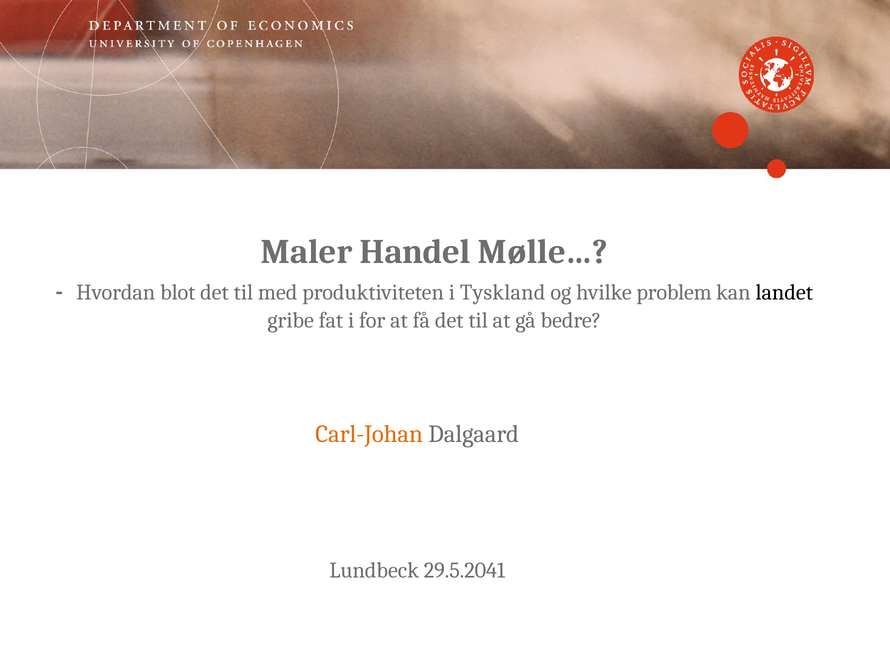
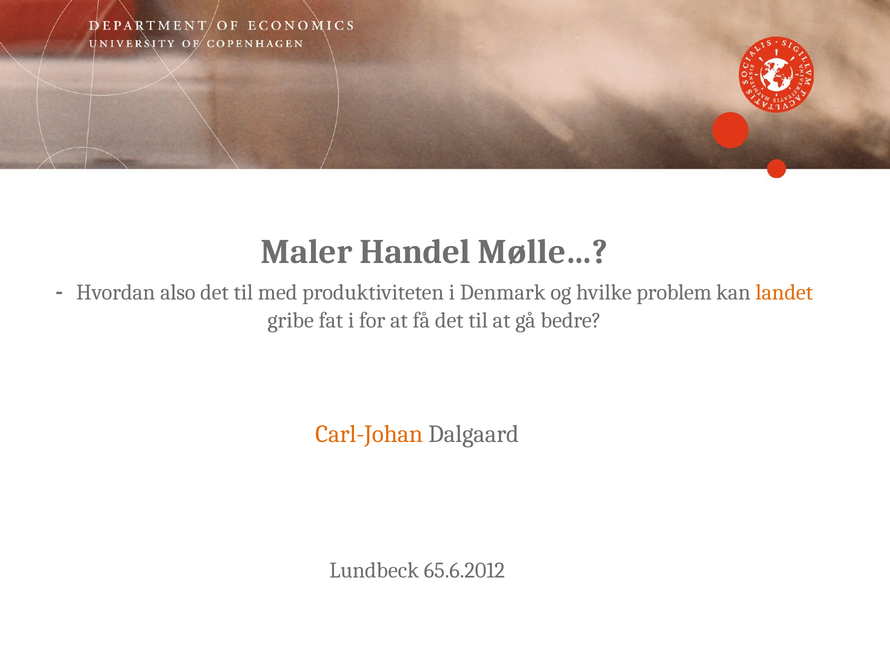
blot: blot -> also (178, 293)
Tyskland: Tyskland -> Denmark (503, 293)
landet colour: black -> orange (784, 293)
29.5.2041: 29.5.2041 -> 65.6.2012 (464, 571)
